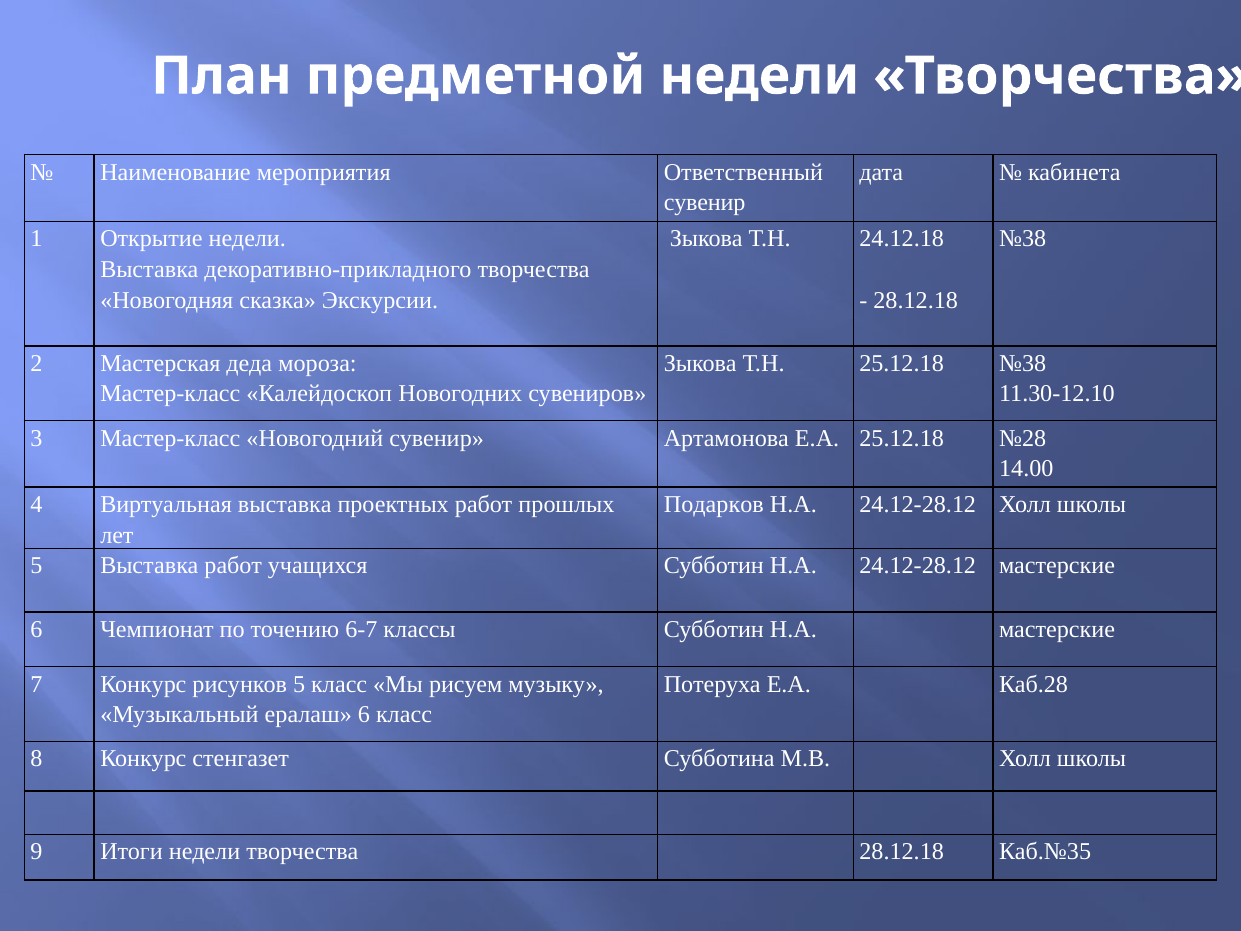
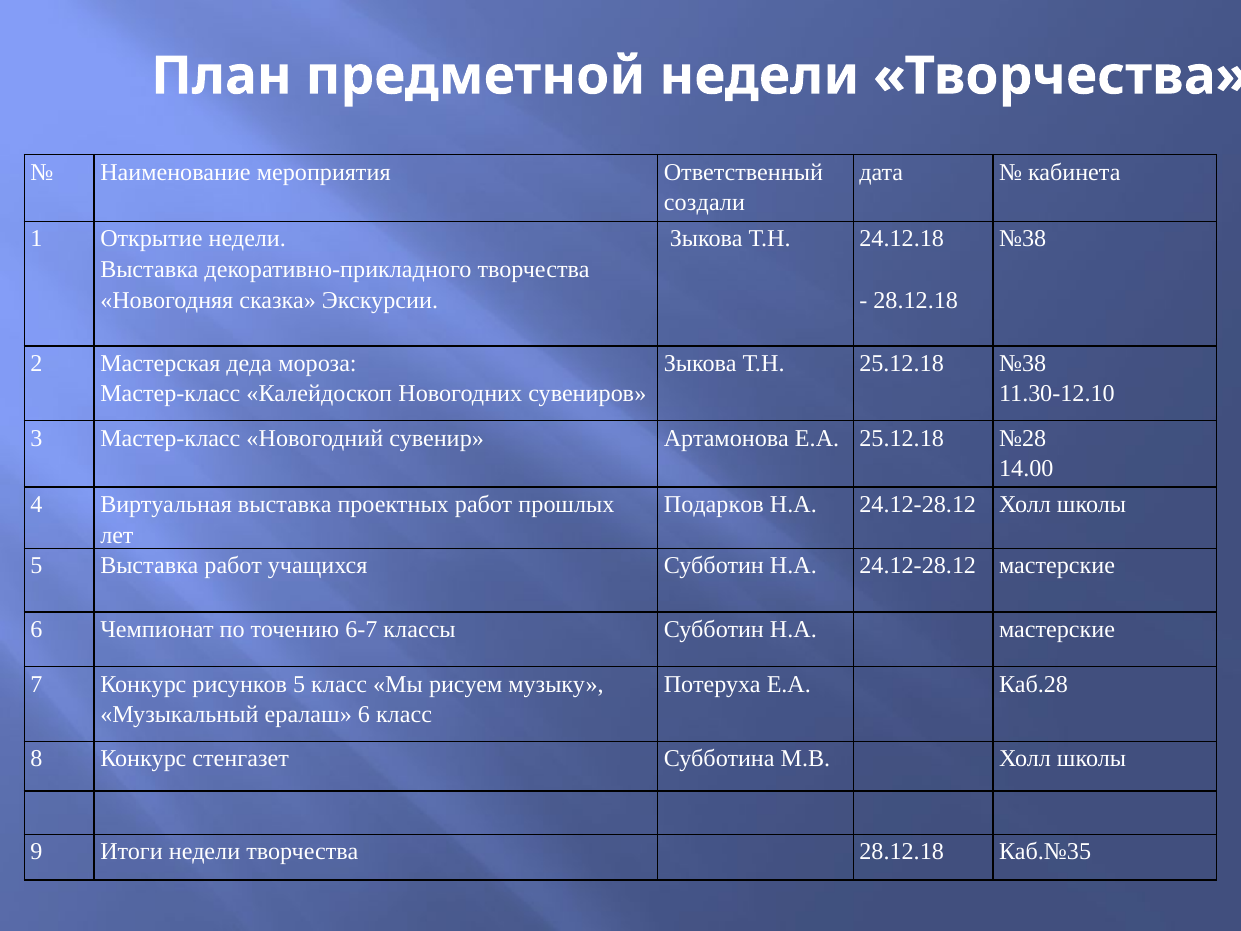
сувенир: сувенир -> создали (704, 203)
